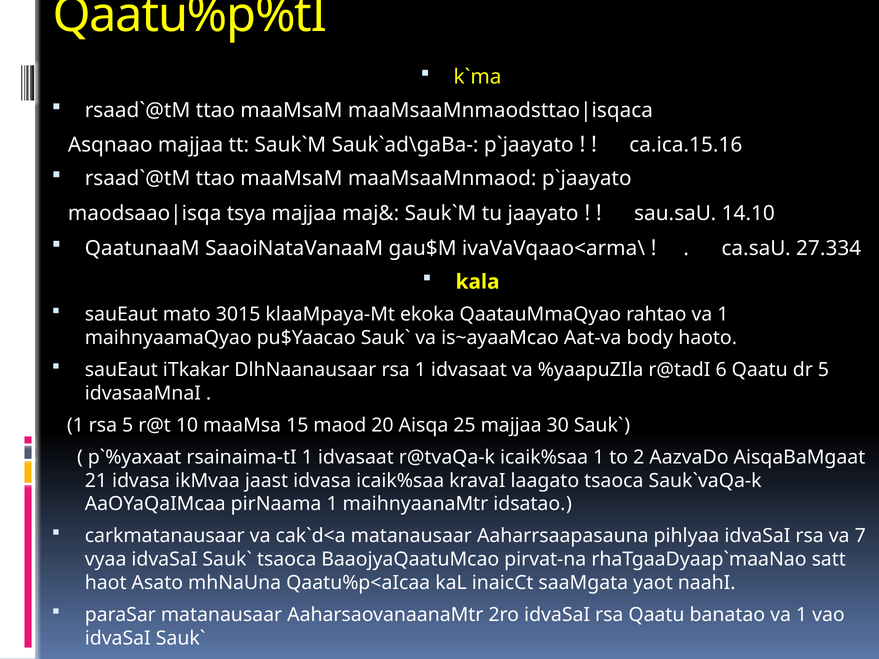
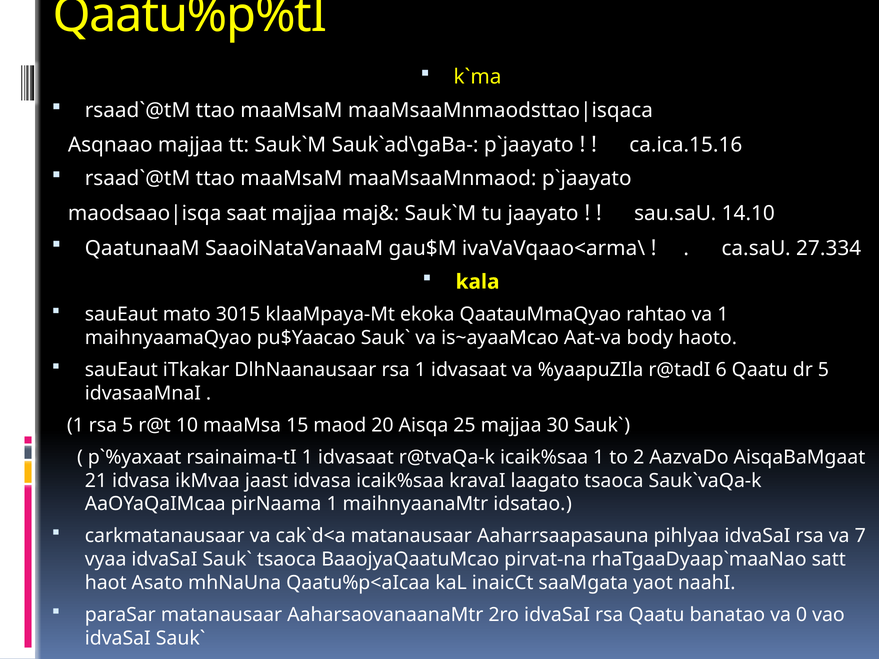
tsya: tsya -> saat (247, 213)
banatao va 1: 1 -> 0 (802, 615)
